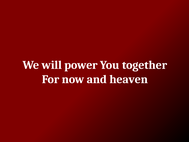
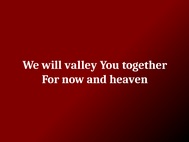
power: power -> valley (81, 65)
